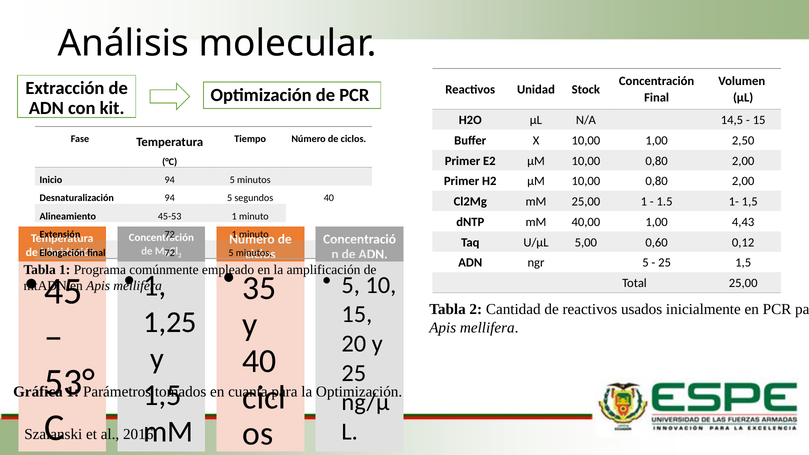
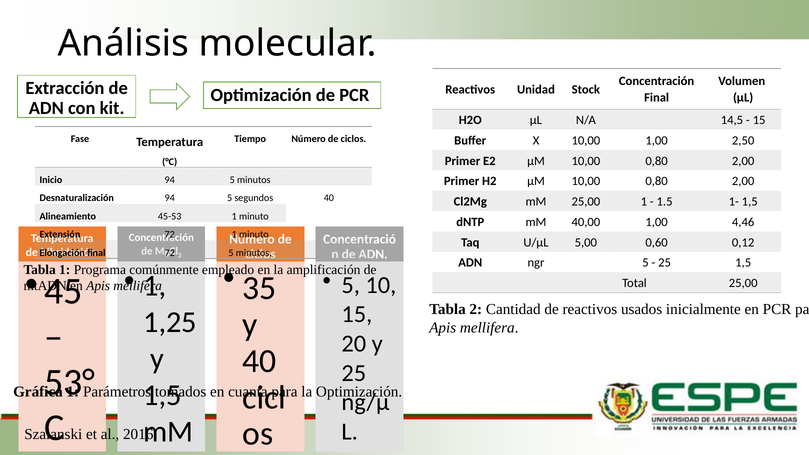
4,43: 4,43 -> 4,46 (743, 222)
